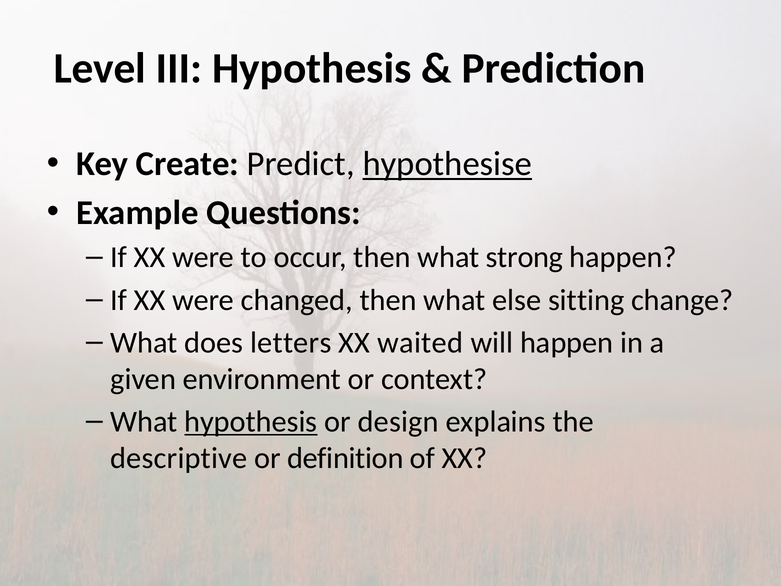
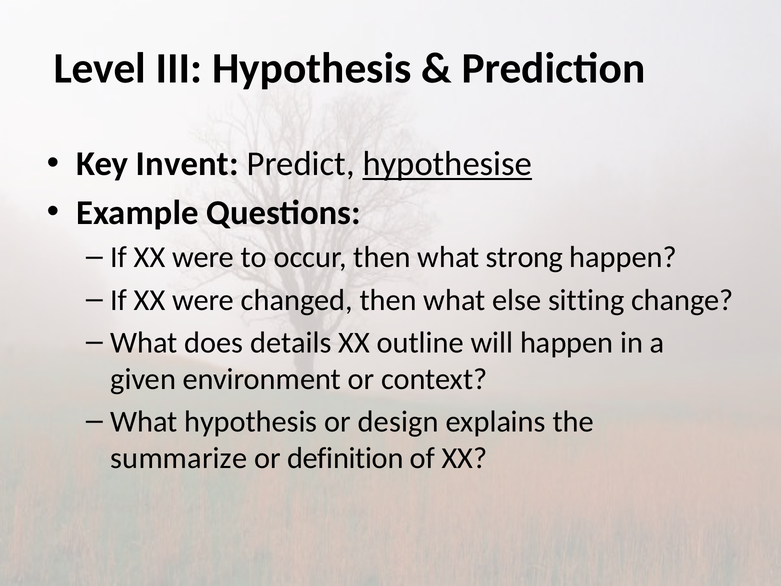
Create: Create -> Invent (187, 164)
letters: letters -> details (291, 342)
waited: waited -> outline (420, 342)
hypothesis underline: present -> none (251, 421)
descriptive: descriptive -> summarize (179, 458)
